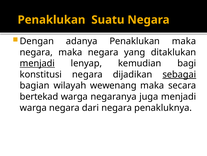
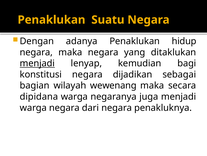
Penaklukan maka: maka -> hidup (184, 41)
sebagai underline: present -> none (179, 74)
bertekad: bertekad -> dipidana (39, 96)
